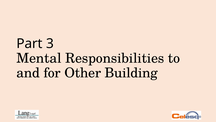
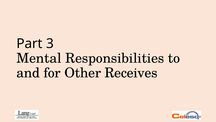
Building: Building -> Receives (131, 73)
